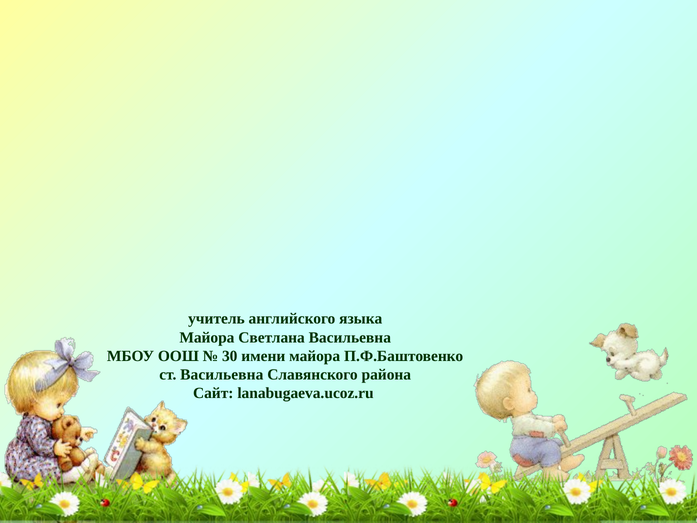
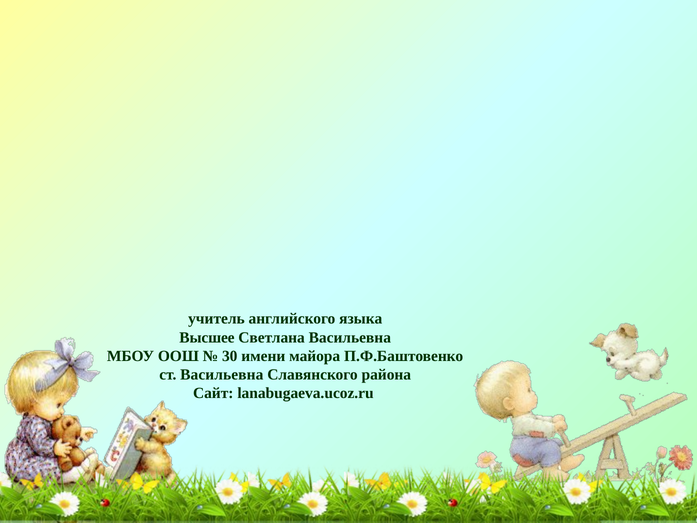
Майора: Майора -> Высшее (207, 337)
